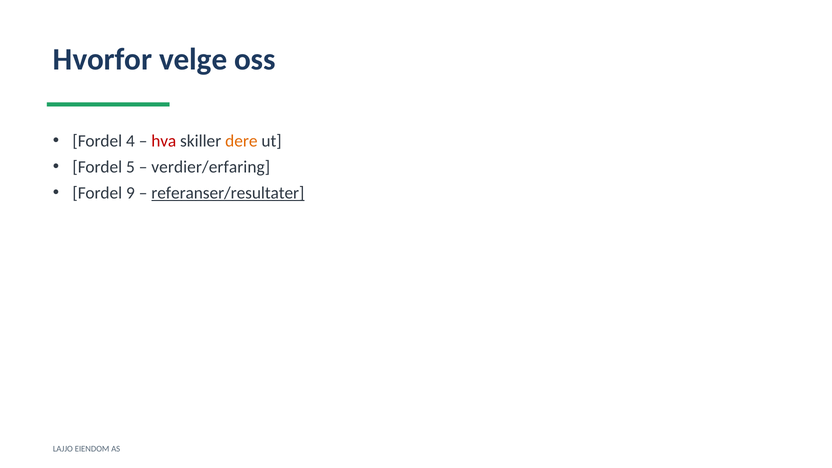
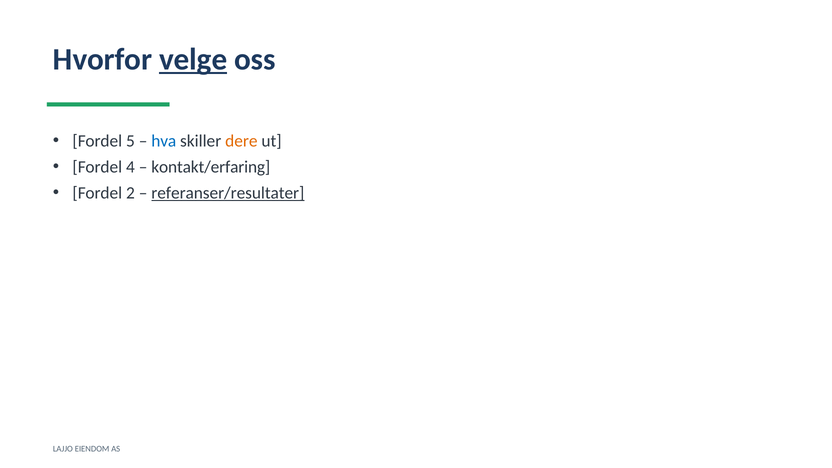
velge underline: none -> present (193, 59)
4: 4 -> 5 (130, 141)
hva colour: red -> blue (164, 141)
5: 5 -> 4 (130, 167)
verdier/erfaring: verdier/erfaring -> kontakt/erfaring (211, 167)
9: 9 -> 2 (130, 193)
